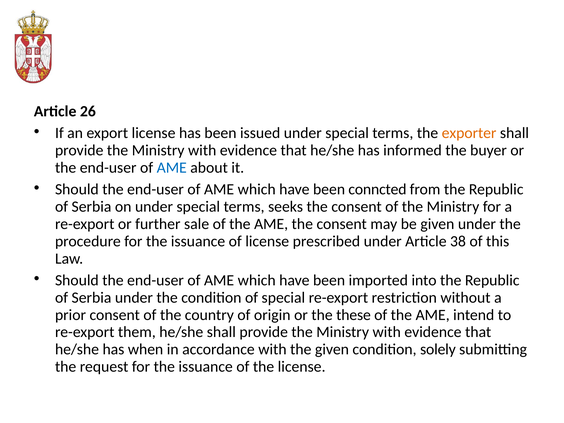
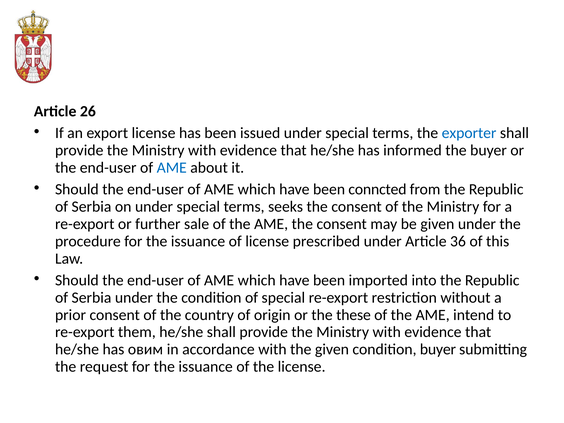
exporter colour: orange -> blue (469, 133)
38: 38 -> 36 (458, 241)
when: when -> овим (145, 349)
condition solely: solely -> buyer (438, 349)
